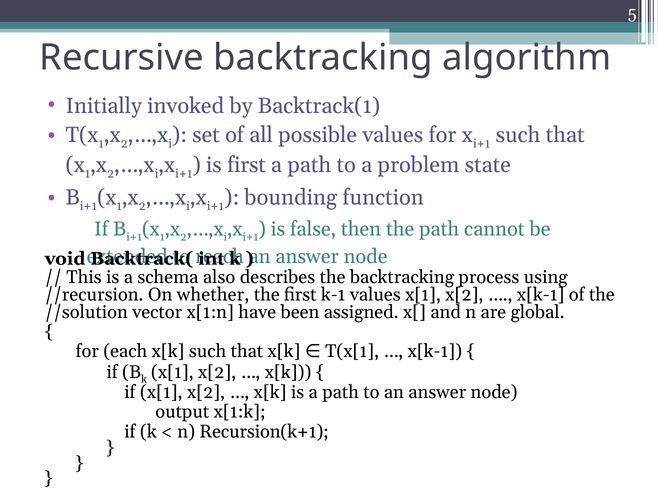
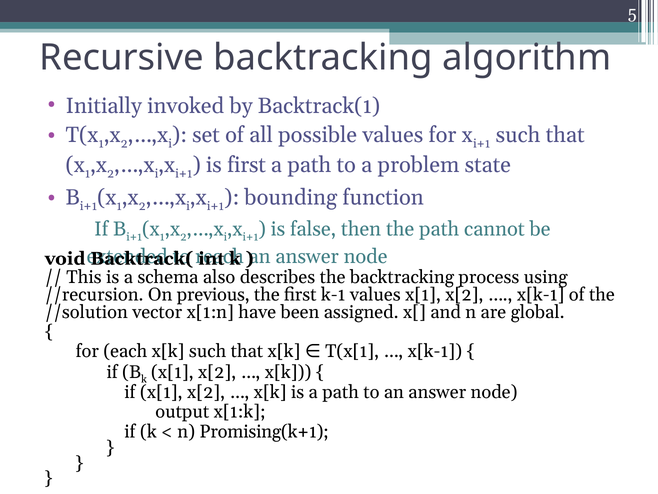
whether: whether -> previous (213, 294)
Recursion(k+1: Recursion(k+1 -> Promising(k+1 (264, 431)
